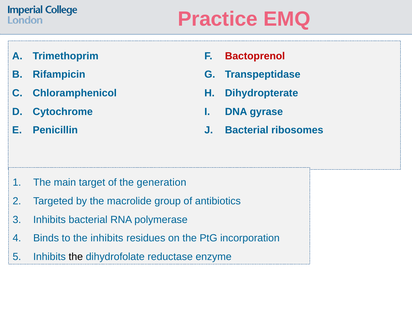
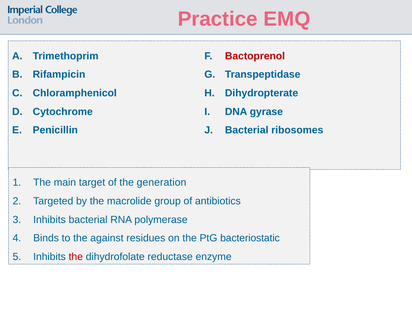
the inhibits: inhibits -> against (107, 238)
incorporation: incorporation -> bacteriostatic (250, 238)
the colour: black -> red (76, 257)
